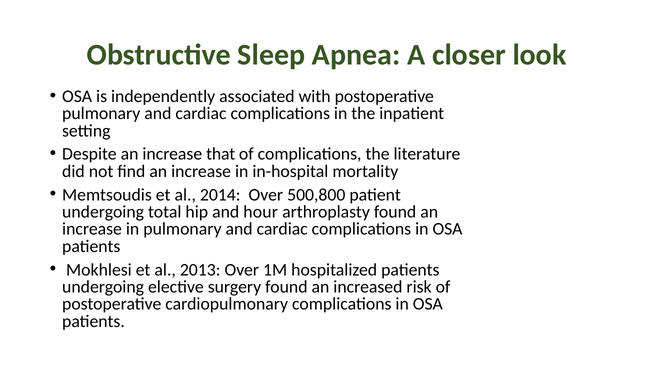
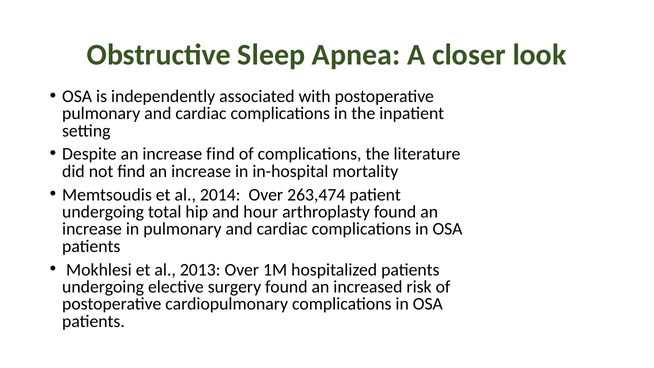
increase that: that -> find (221, 154)
500,800: 500,800 -> 263,474 (316, 195)
